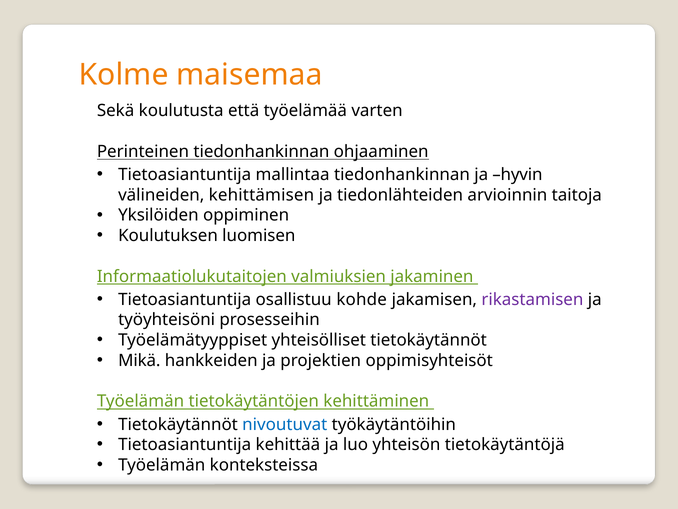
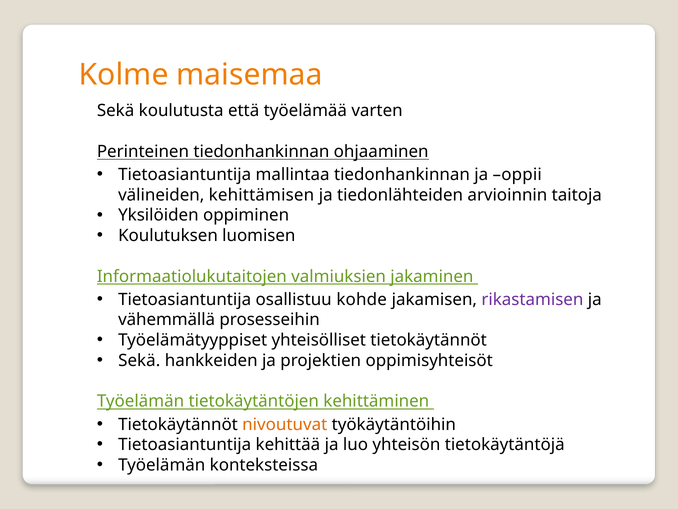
hyvin: hyvin -> oppii (517, 174)
työyhteisöni: työyhteisöni -> vähemmällä (167, 320)
Mikä: Mikä -> Sekä (139, 360)
nivoutuvat colour: blue -> orange (285, 424)
